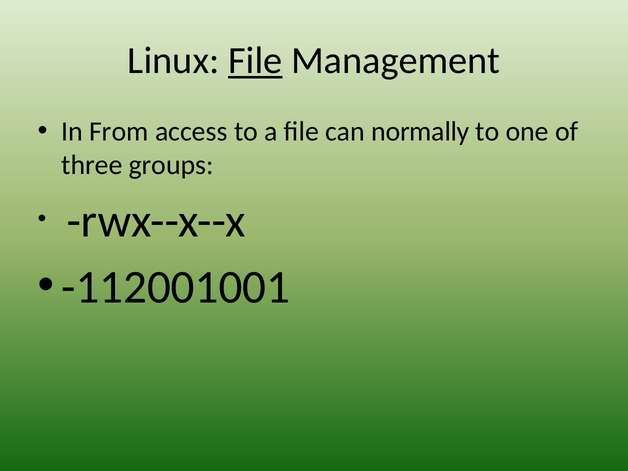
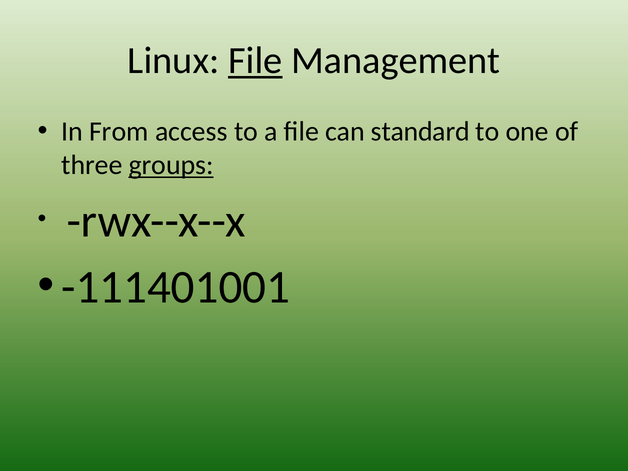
normally: normally -> standard (420, 132)
groups underline: none -> present (171, 165)
-112001001: -112001001 -> -111401001 (176, 287)
